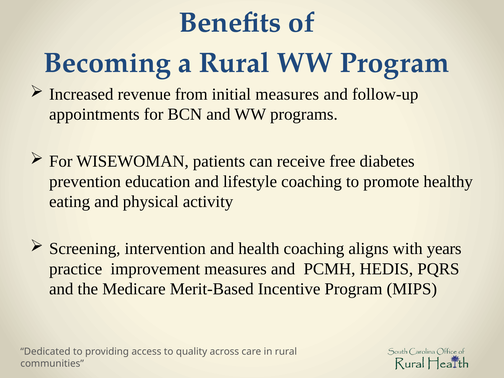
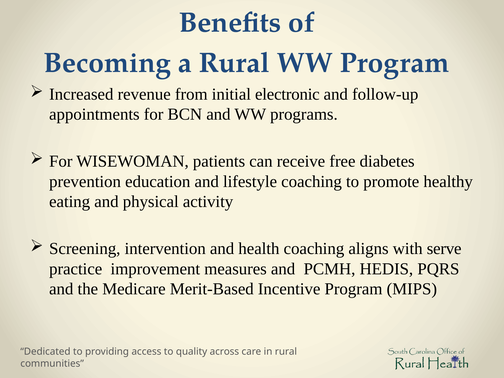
initial measures: measures -> electronic (287, 94)
years: years -> serve (444, 249)
